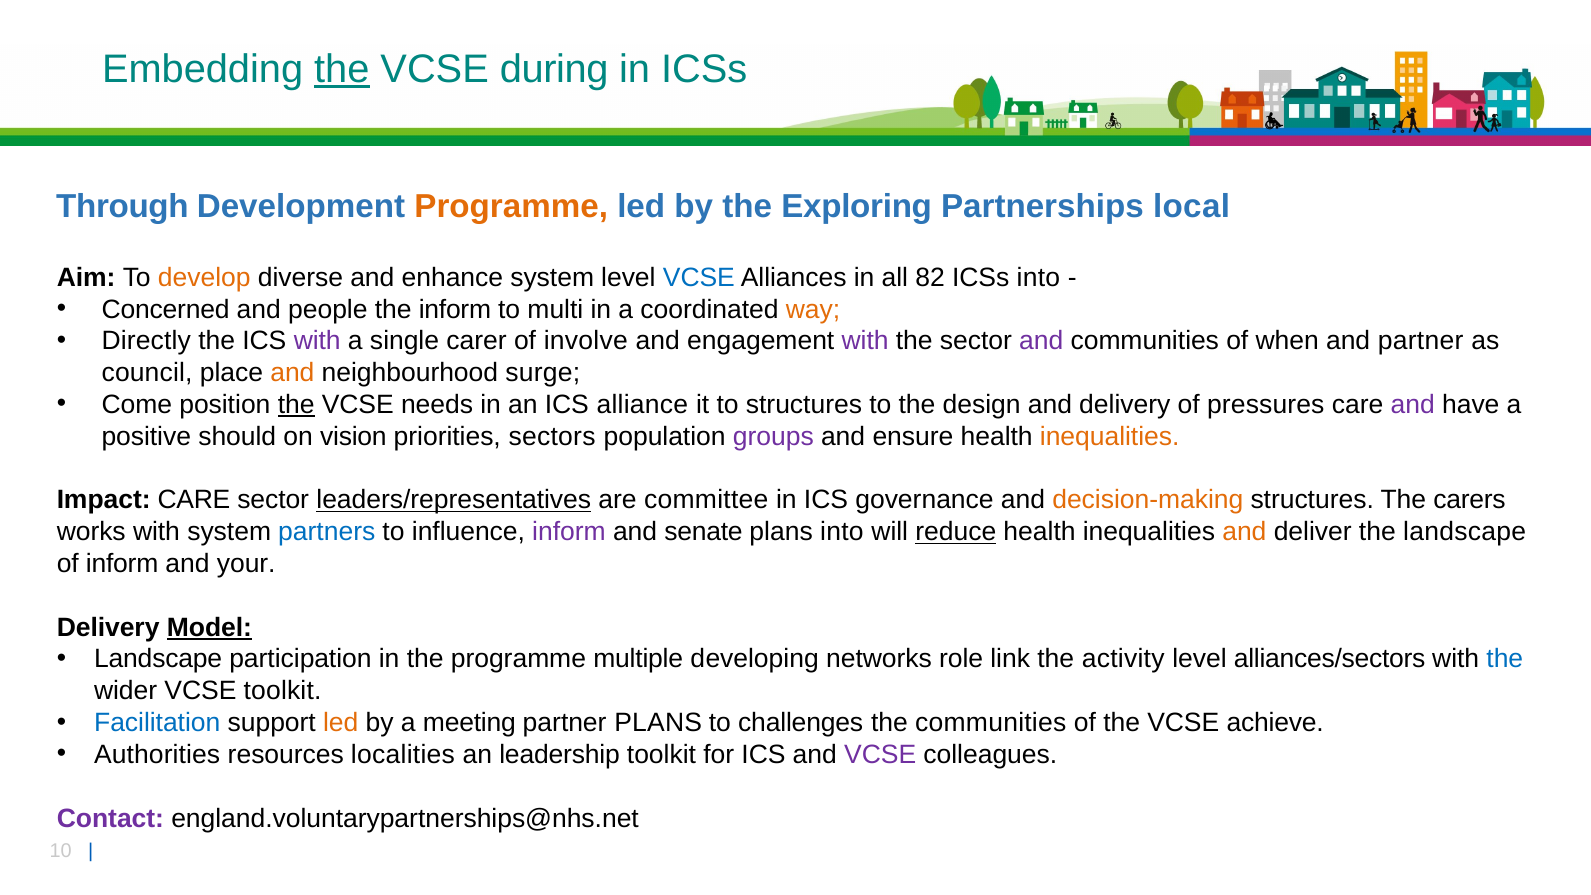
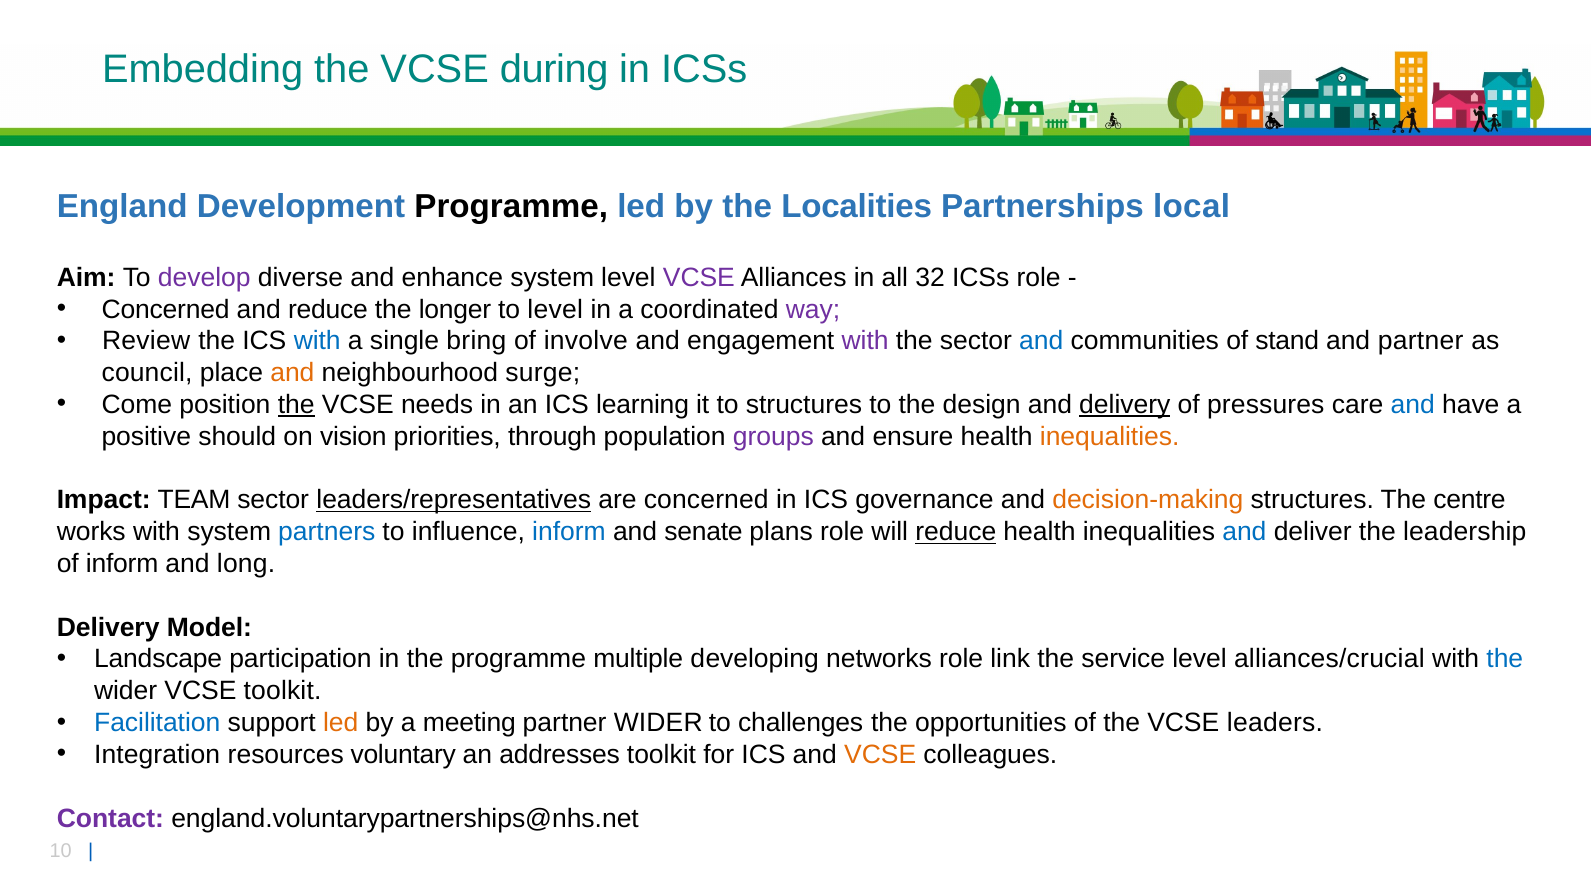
the underline: present -> none (342, 70)
Through: Through -> England (122, 206)
Programme colour: orange -> black (511, 206)
Exploring: Exploring -> Localities (857, 206)
develop colour: orange -> purple (204, 278)
VCSE colour: blue -> purple (699, 278)
82: 82 -> 32 (930, 278)
ICSs into: into -> role (1039, 278)
and people: people -> reduce (328, 309)
the inform: inform -> longer (455, 309)
to multi: multi -> level (555, 309)
way colour: orange -> purple (813, 309)
Directly: Directly -> Review (146, 341)
with colour: purple -> blue (317, 341)
carer: carer -> bring (476, 341)
and colour: purple -> blue (1041, 341)
when: when -> stand (1287, 341)
alliance: alliance -> learning (643, 405)
delivery underline: none -> present (1125, 405)
and colour: purple -> blue (1413, 405)
sectors: sectors -> through (552, 437)
Impact CARE: CARE -> TEAM (194, 500)
are committee: committee -> concerned (706, 500)
carers: carers -> centre (1470, 500)
inform colour: purple -> blue (569, 532)
plans into: into -> role (842, 532)
and colour: orange -> blue (1244, 532)
the landscape: landscape -> leadership (1465, 532)
your: your -> long (246, 564)
Model underline: present -> none (209, 627)
activity: activity -> service (1123, 659)
alliances/sectors: alliances/sectors -> alliances/crucial (1329, 659)
partner PLANS: PLANS -> WIDER (658, 723)
the communities: communities -> opportunities (991, 723)
achieve: achieve -> leaders (1275, 723)
Authorities: Authorities -> Integration (157, 755)
localities: localities -> voluntary (403, 755)
leadership: leadership -> addresses (560, 755)
VCSE colour: purple -> orange (880, 755)
